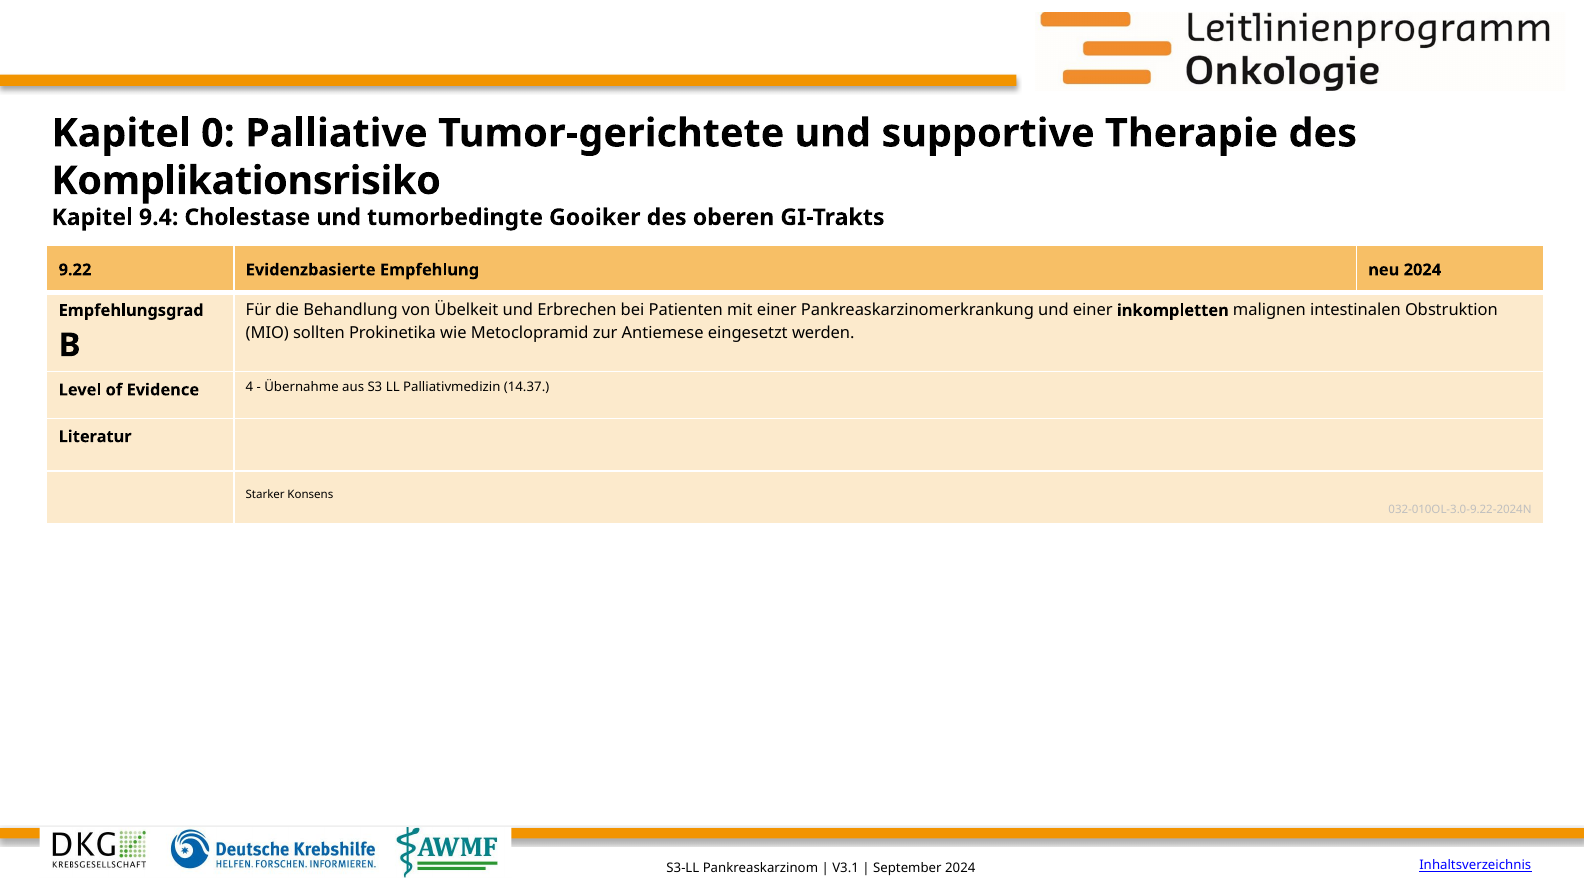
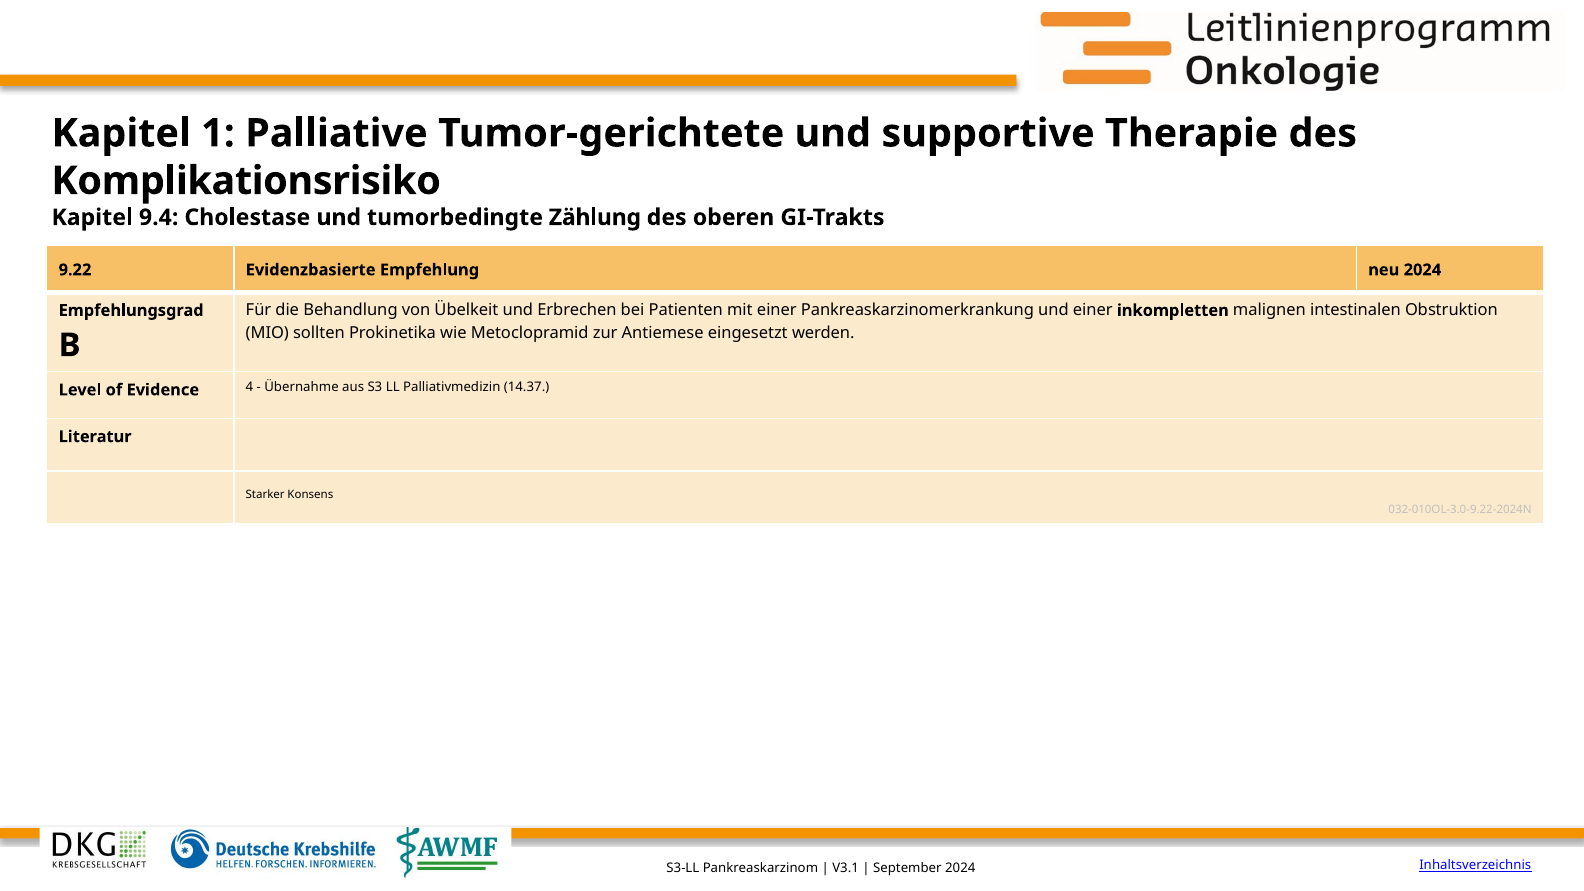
0: 0 -> 1 (218, 133)
Gooiker: Gooiker -> Zählung (595, 217)
